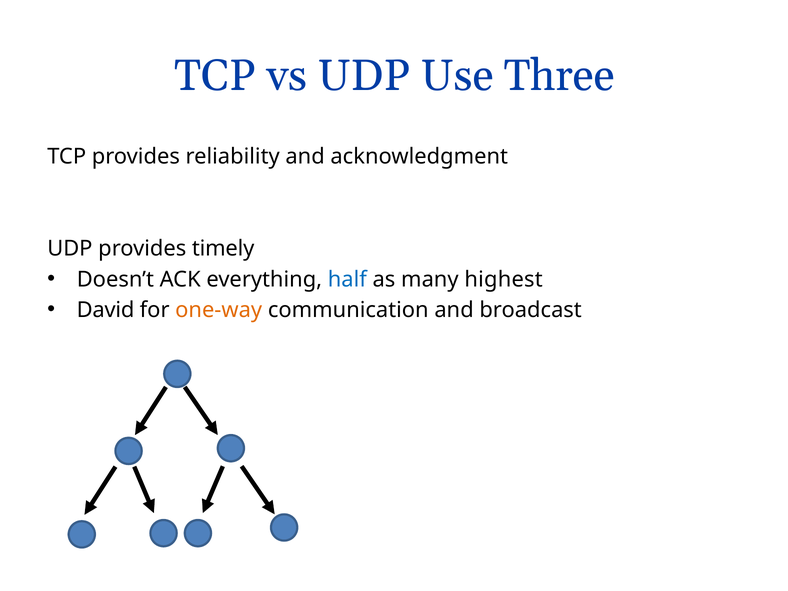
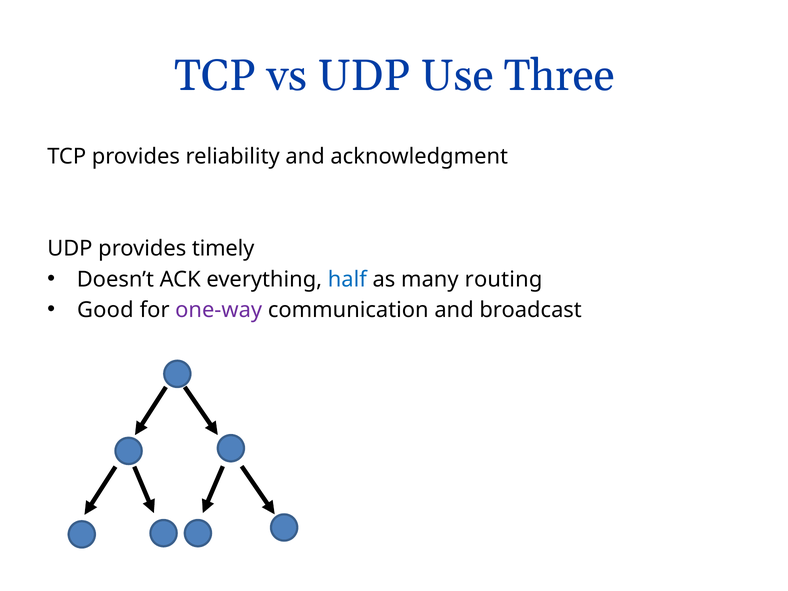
highest: highest -> routing (504, 279)
David: David -> Good (105, 310)
one-way colour: orange -> purple (219, 310)
